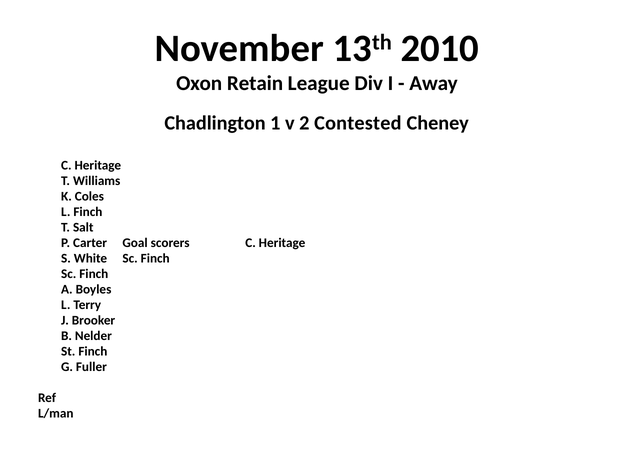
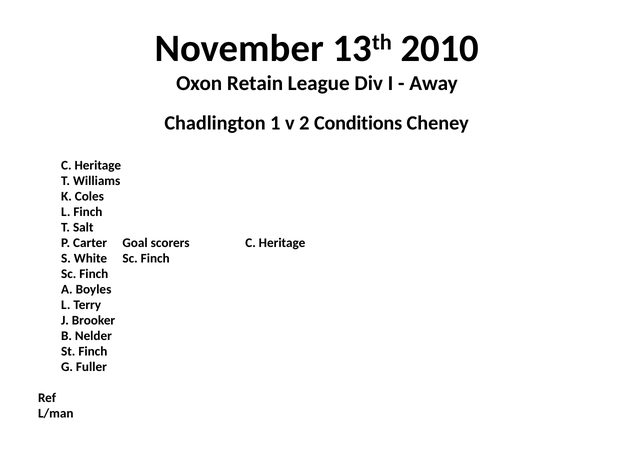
Contested: Contested -> Conditions (358, 123)
